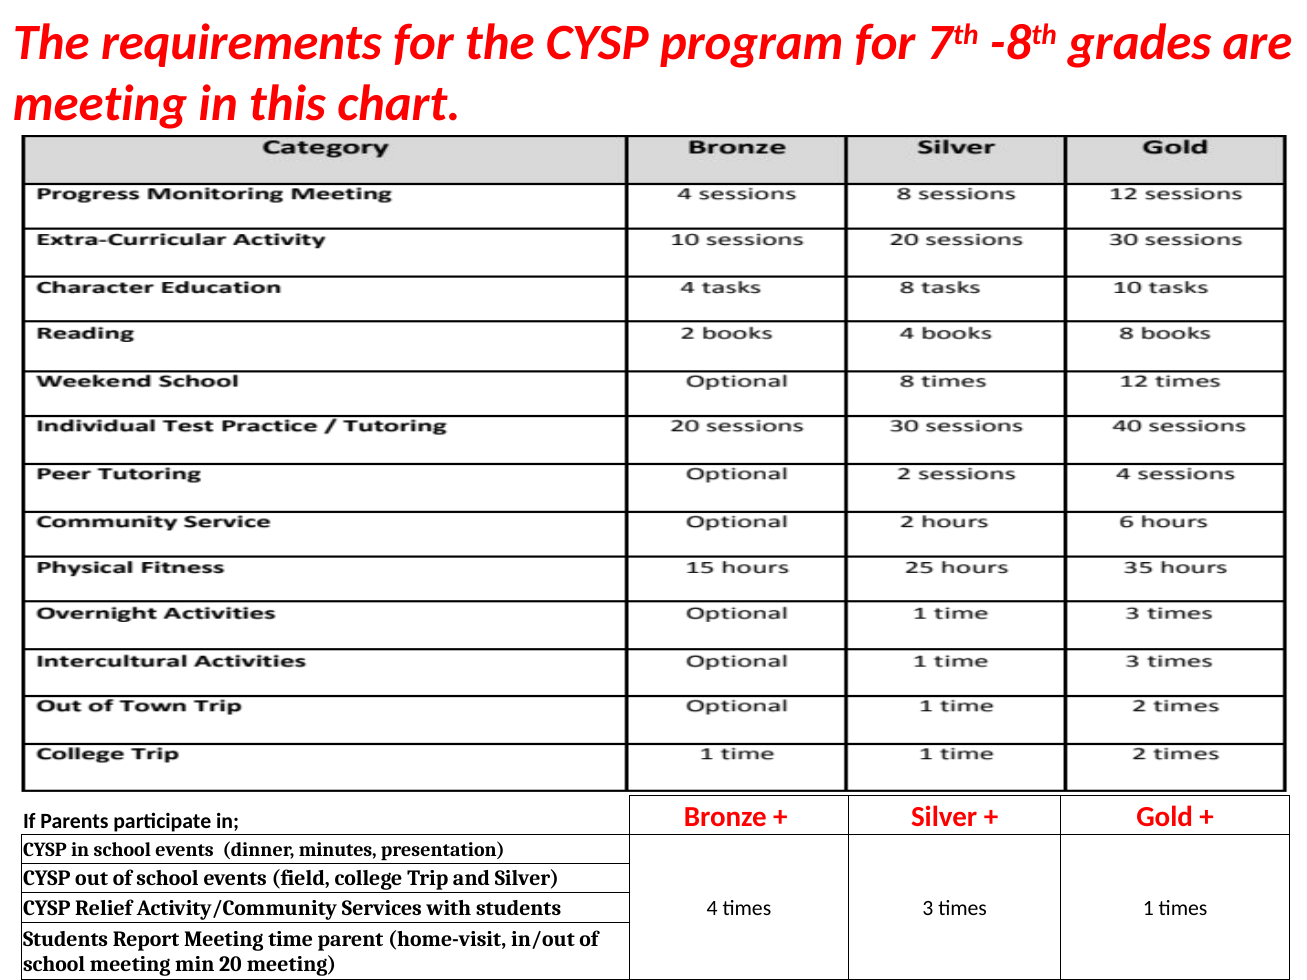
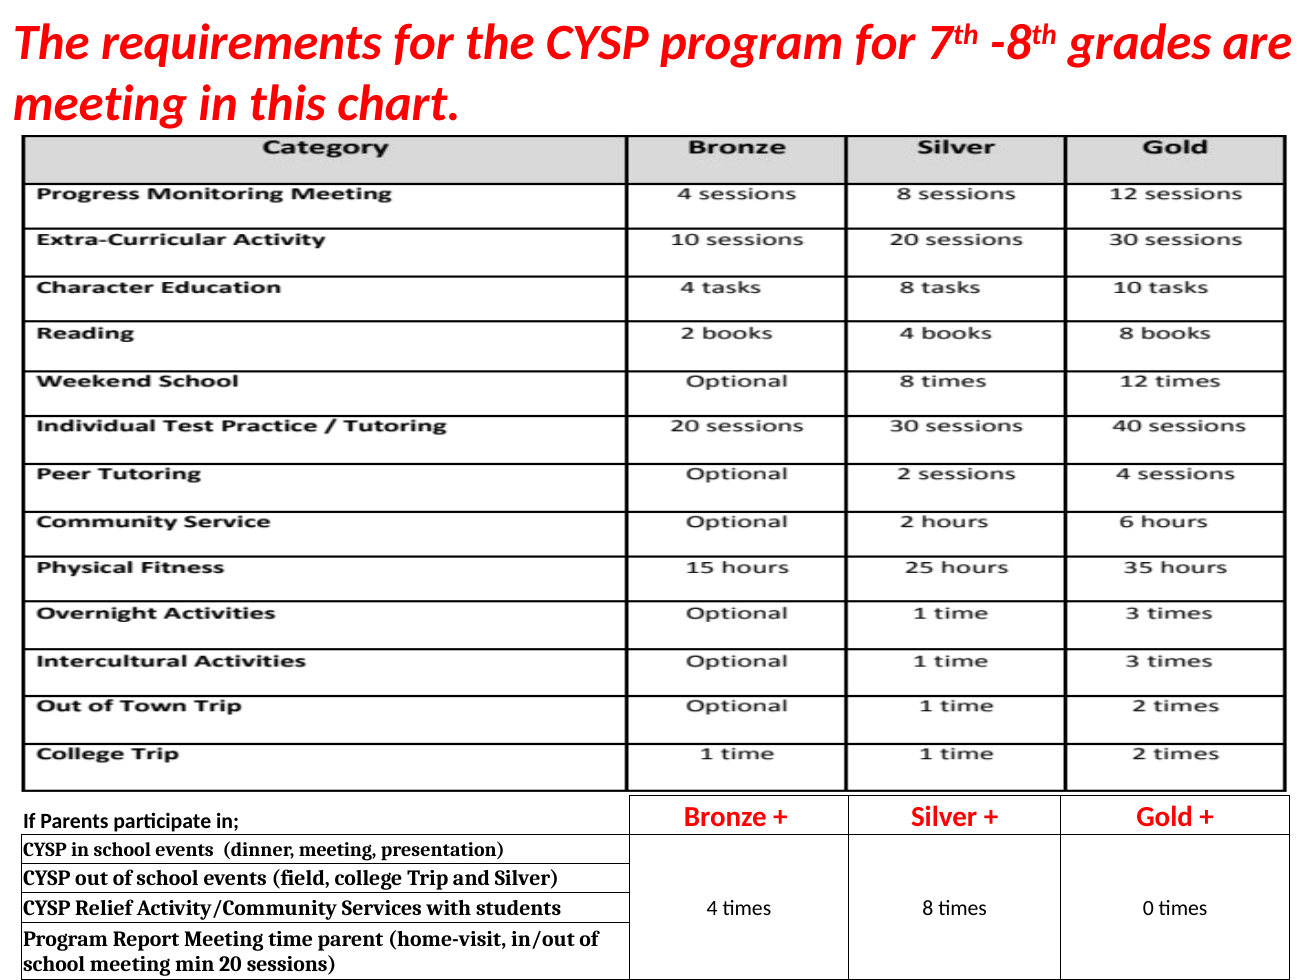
dinner minutes: minutes -> meeting (338, 850)
3: 3 -> 8 (928, 908)
1: 1 -> 0 (1148, 908)
Students: Students -> Program (66, 940)
20 meeting: meeting -> sessions (292, 965)
